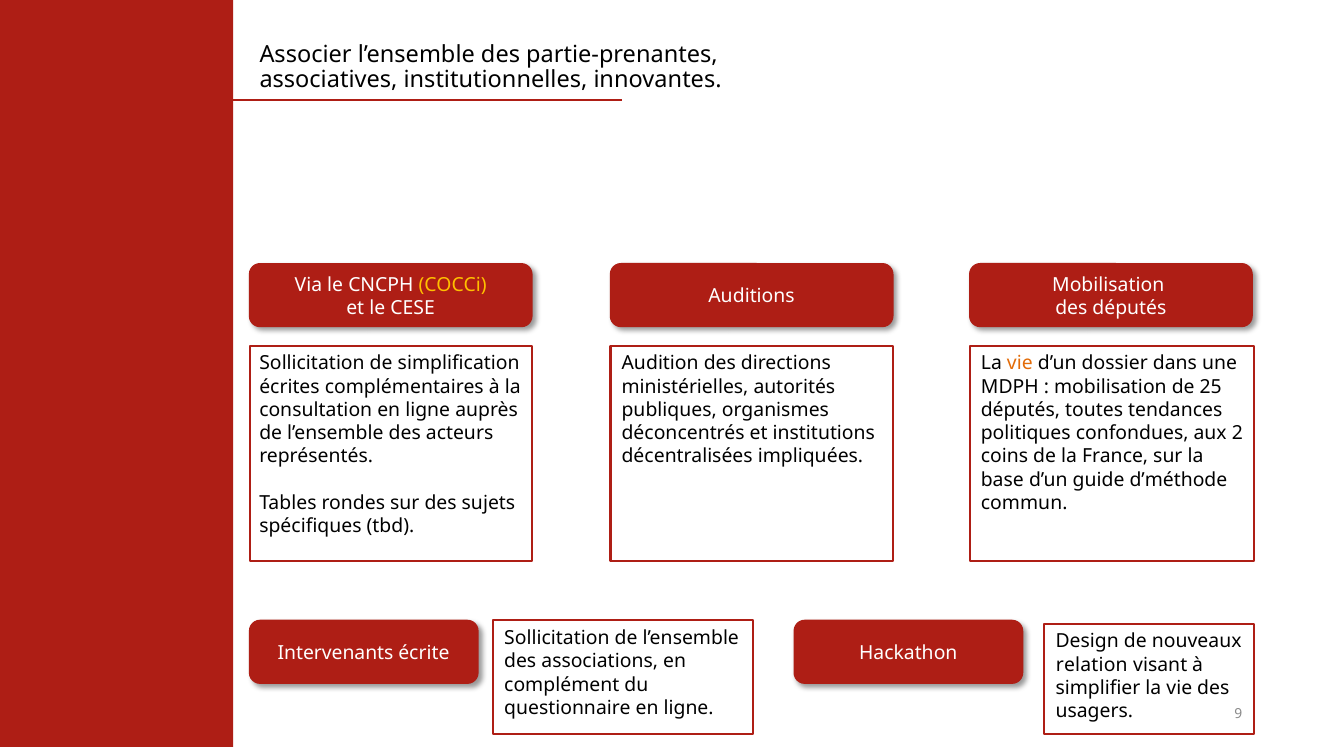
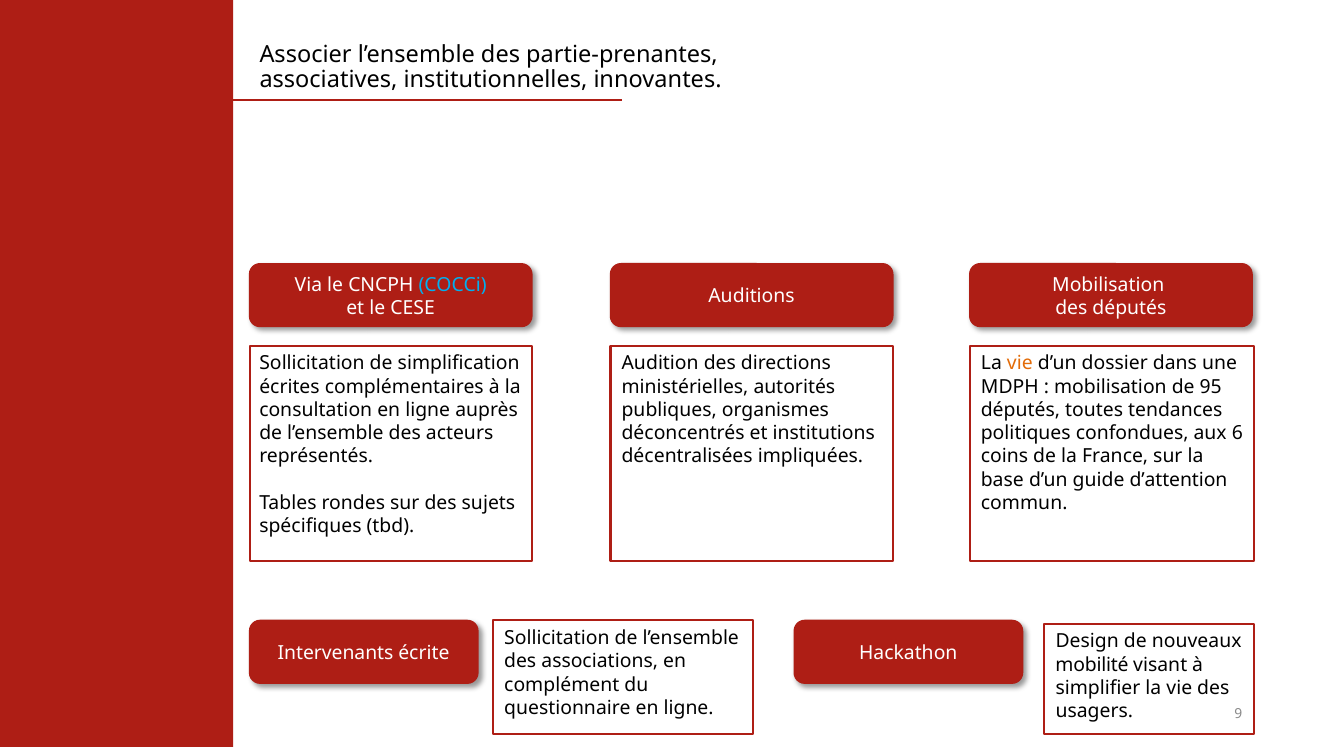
COCCi colour: yellow -> light blue (453, 285)
25: 25 -> 95 (1211, 387)
2: 2 -> 6 (1237, 433)
d’méthode: d’méthode -> d’attention (1178, 480)
relation: relation -> mobilité (1092, 665)
